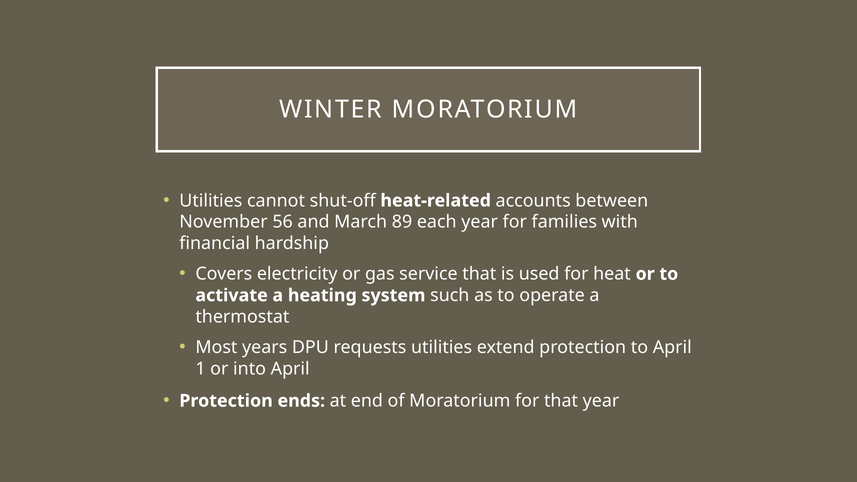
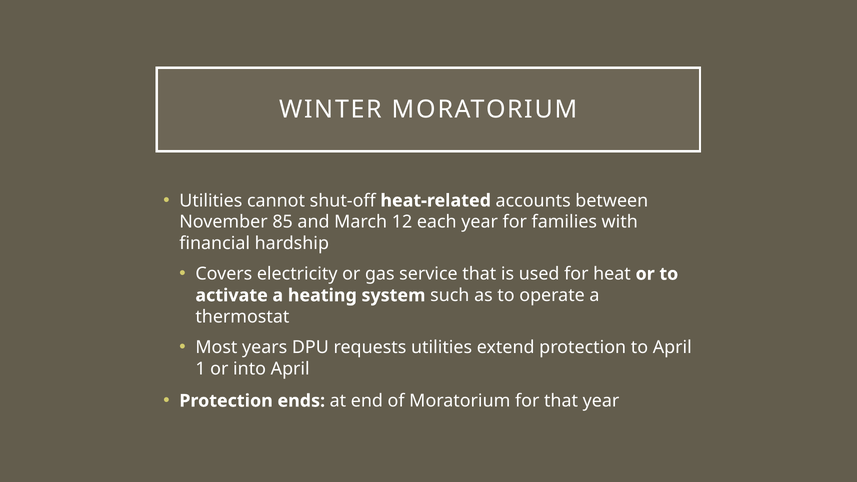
56: 56 -> 85 (283, 222)
89: 89 -> 12 (402, 222)
